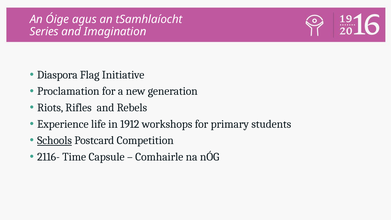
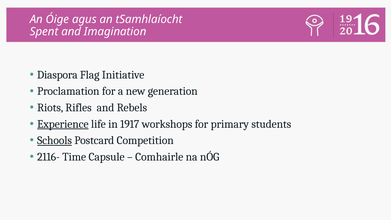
Series: Series -> Spent (44, 32)
Experience underline: none -> present (63, 124)
1912: 1912 -> 1917 (130, 124)
